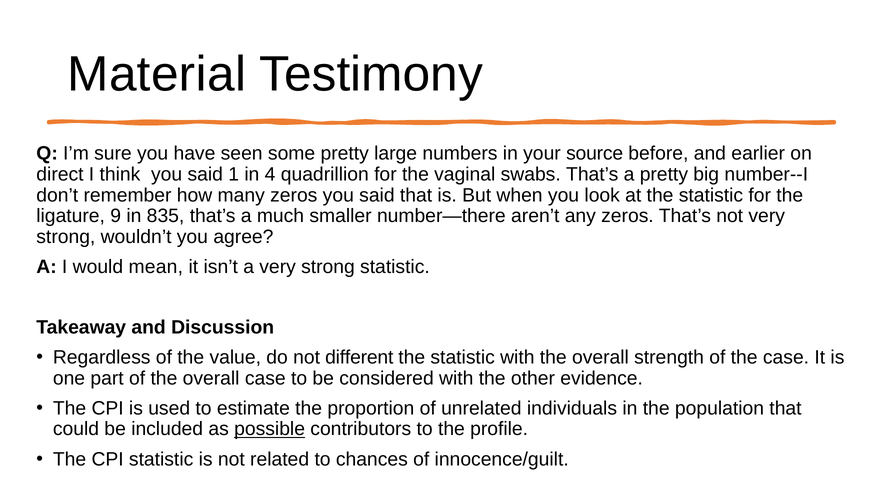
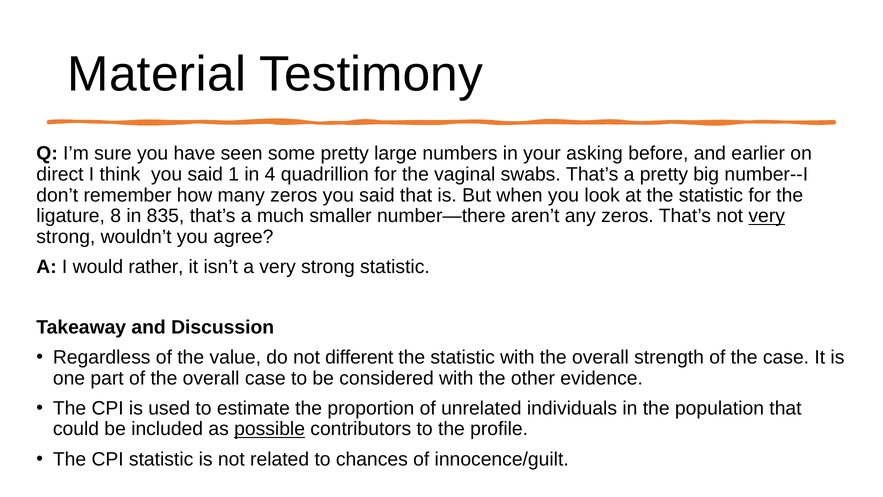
source: source -> asking (594, 153)
9: 9 -> 8 (116, 216)
very underline: none -> present (767, 216)
mean: mean -> rather (156, 267)
